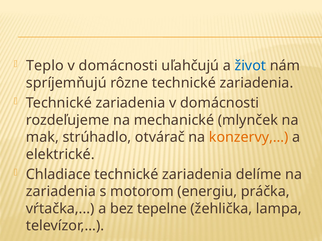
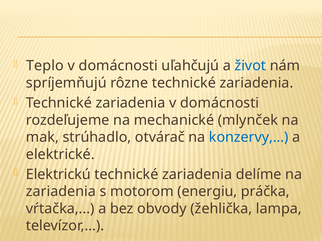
konzervy colour: orange -> blue (249, 137)
Chladiace: Chladiace -> Elektrickú (58, 175)
tepelne: tepelne -> obvody (162, 209)
